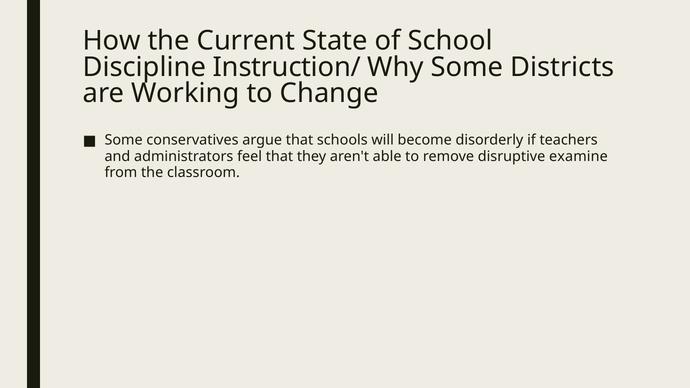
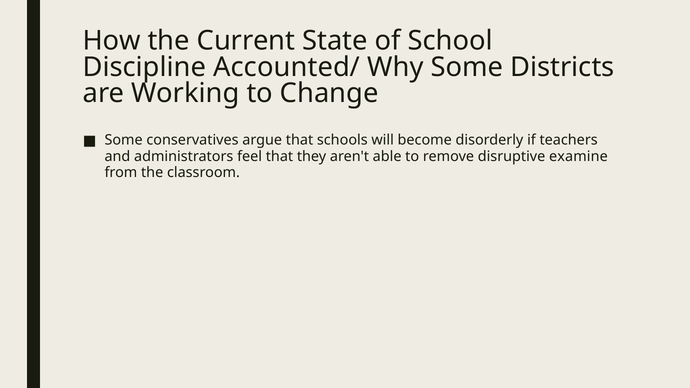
Instruction/: Instruction/ -> Accounted/ (287, 67)
